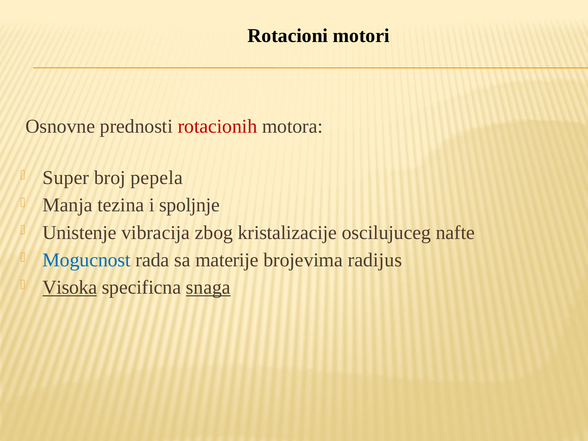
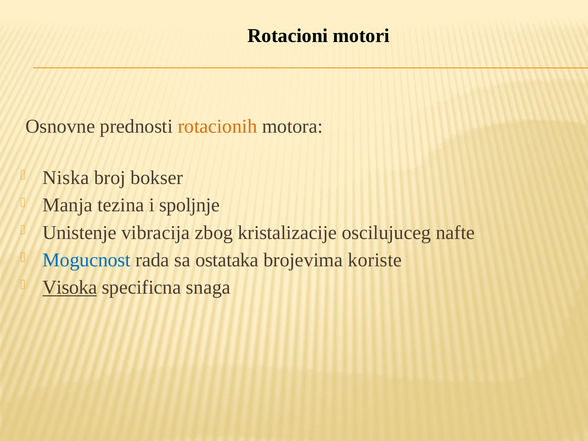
rotacionih colour: red -> orange (217, 126)
Super: Super -> Niska (66, 178)
pepela: pepela -> bokser (157, 178)
materije: materije -> ostataka (227, 260)
radijus: radijus -> koriste (375, 260)
snaga underline: present -> none (208, 287)
